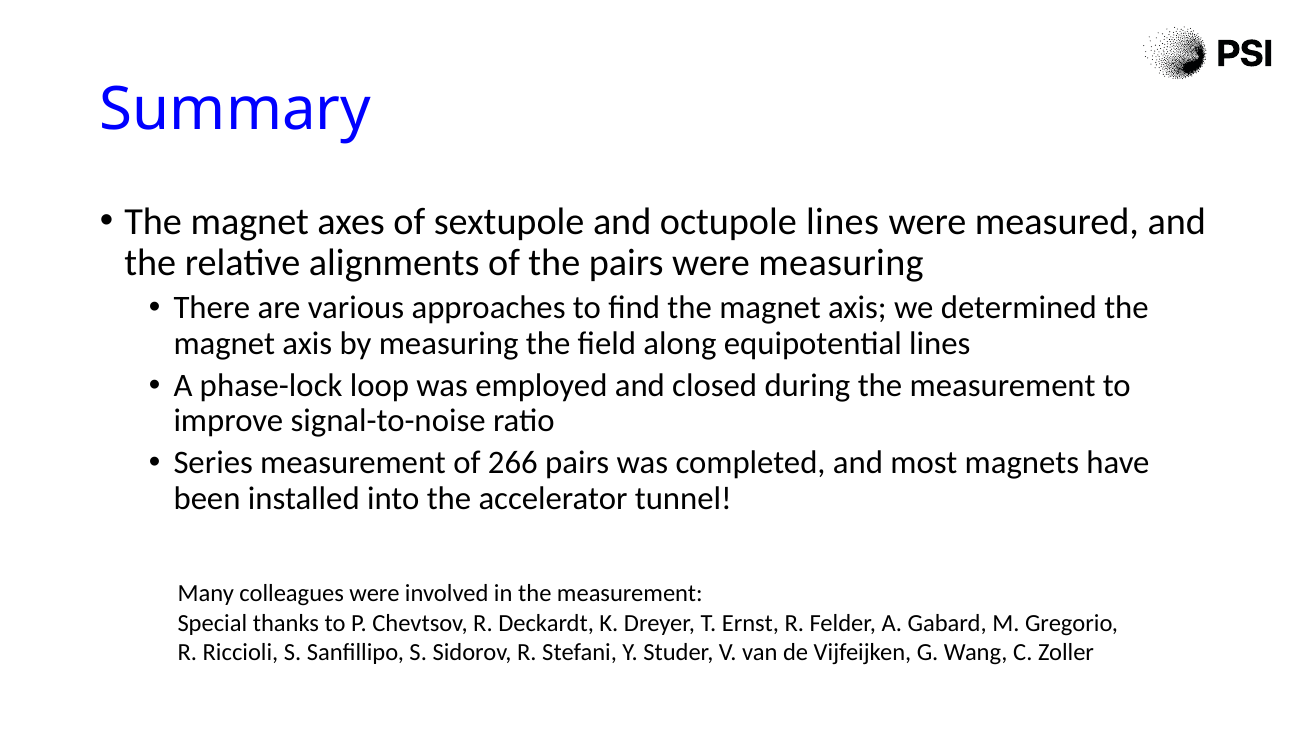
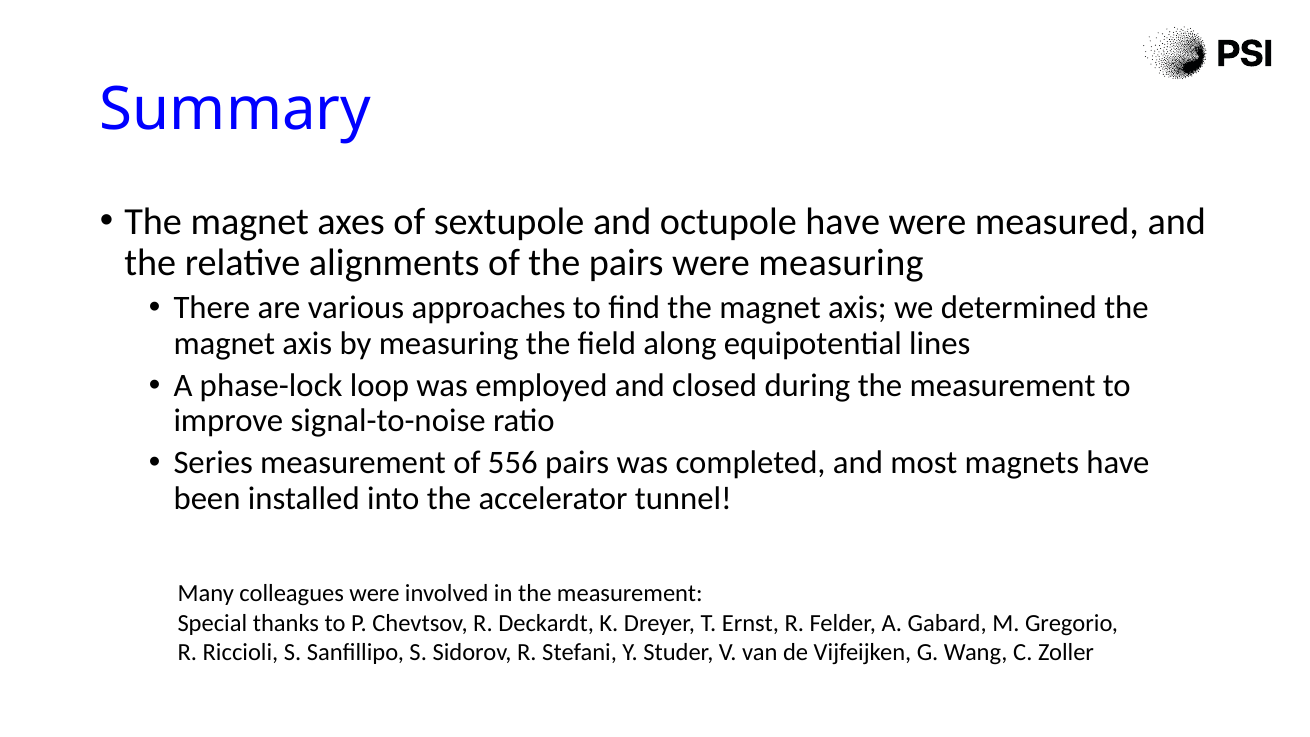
octupole lines: lines -> have (843, 221)
266: 266 -> 556 (513, 463)
